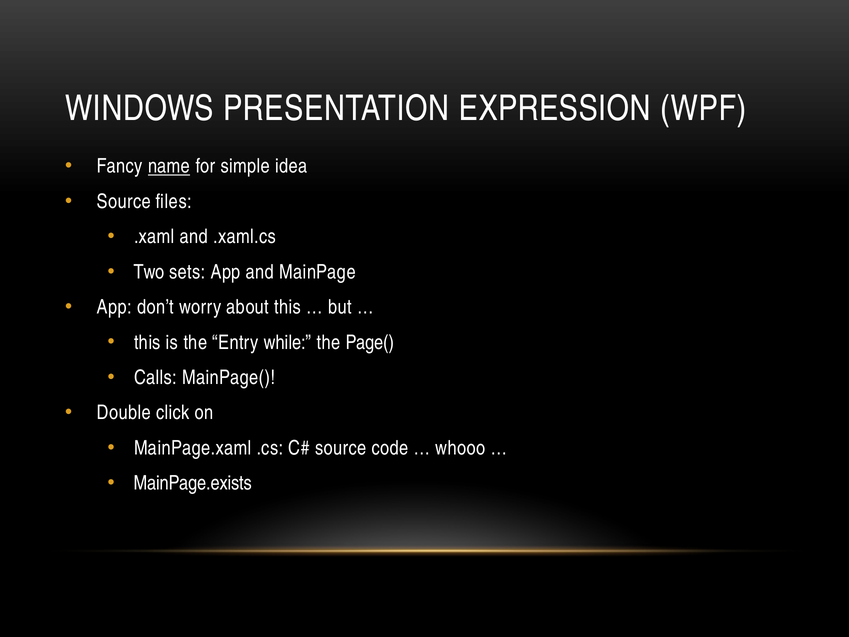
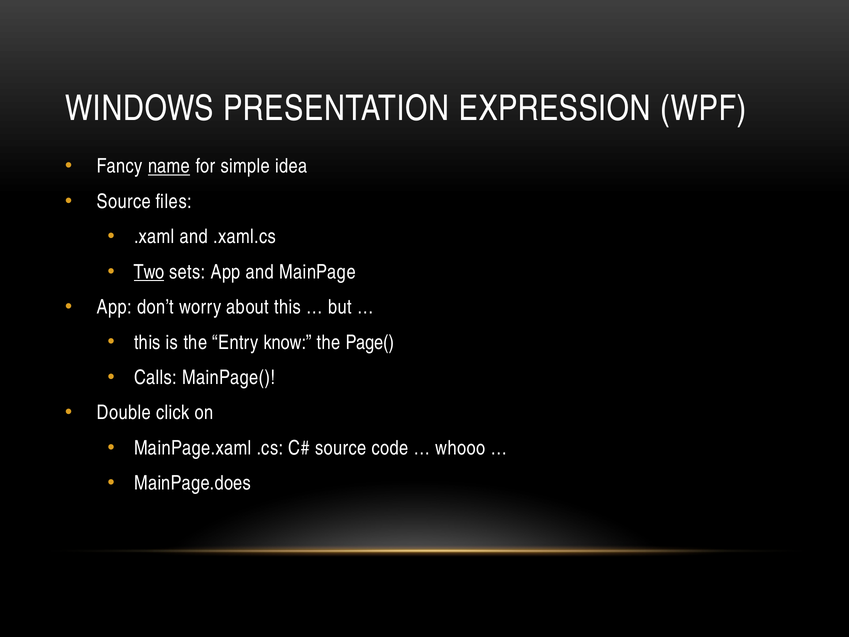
Two underline: none -> present (149, 272)
while: while -> know (288, 342)
MainPage.exists: MainPage.exists -> MainPage.does (193, 483)
